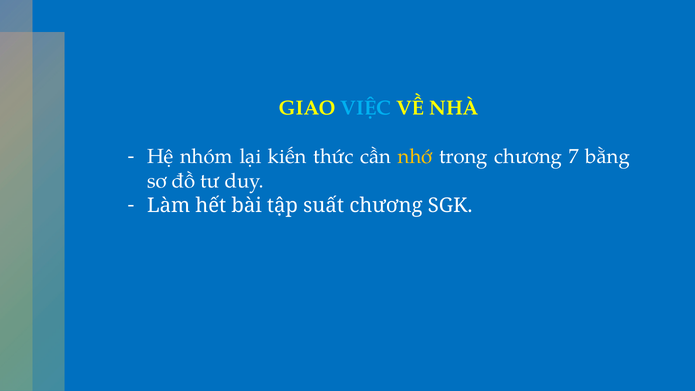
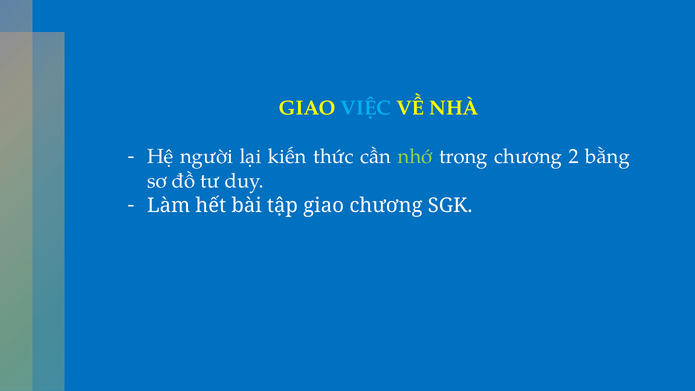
nhóm: nhóm -> người (207, 157)
nhớ colour: yellow -> light green (415, 157)
7: 7 -> 2 (574, 157)
tập suất: suất -> giao (324, 205)
